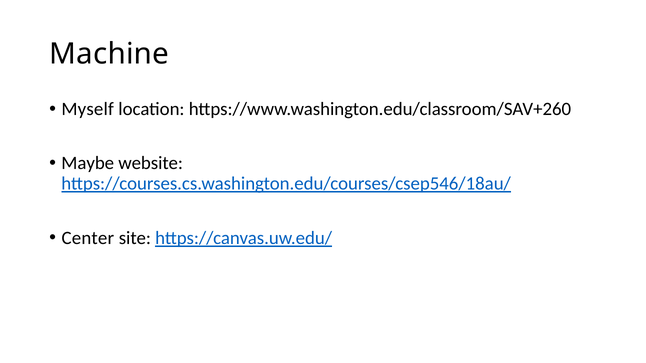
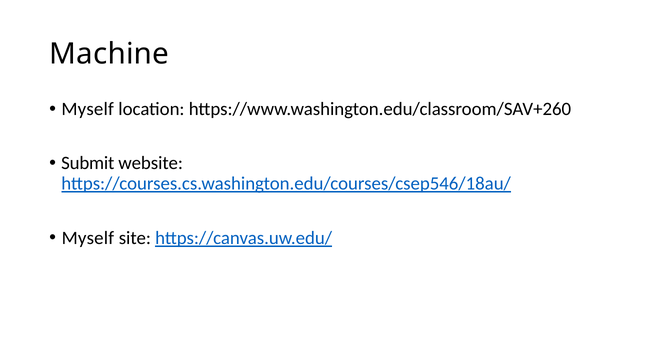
Maybe: Maybe -> Submit (88, 163)
Center: Center -> Myself (88, 238)
